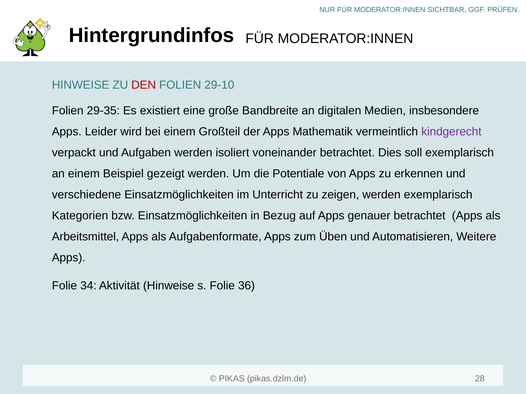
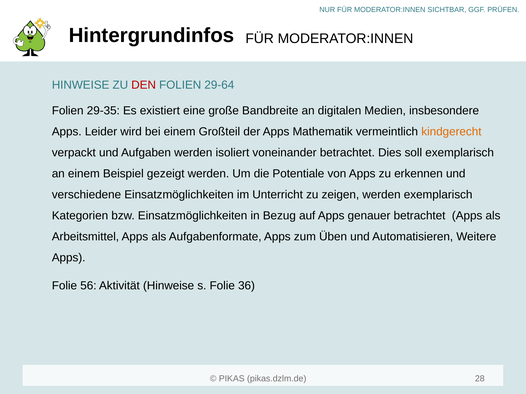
29-10: 29-10 -> 29-64 (219, 85)
kindgerecht colour: purple -> orange (451, 132)
34: 34 -> 56 (88, 286)
